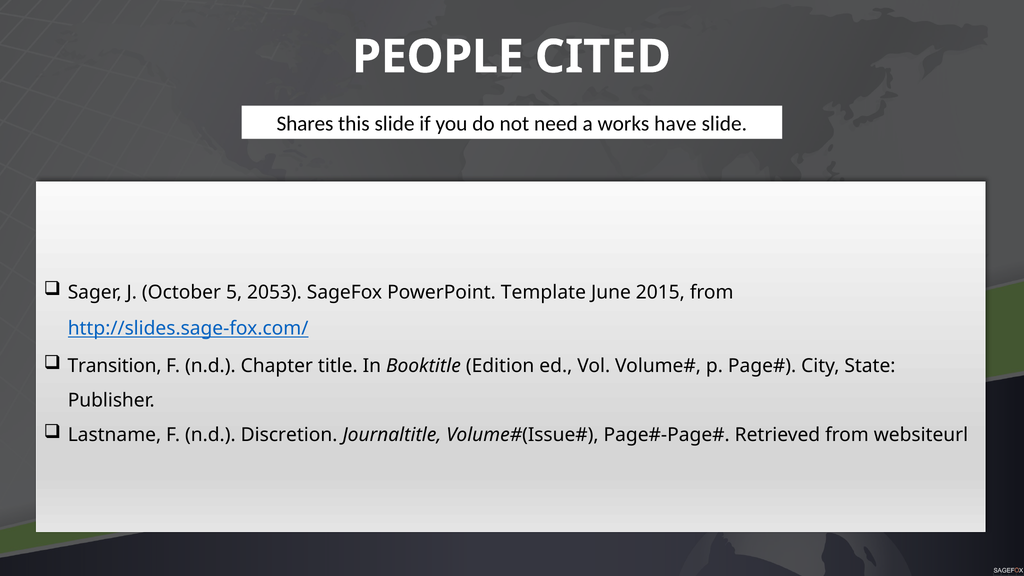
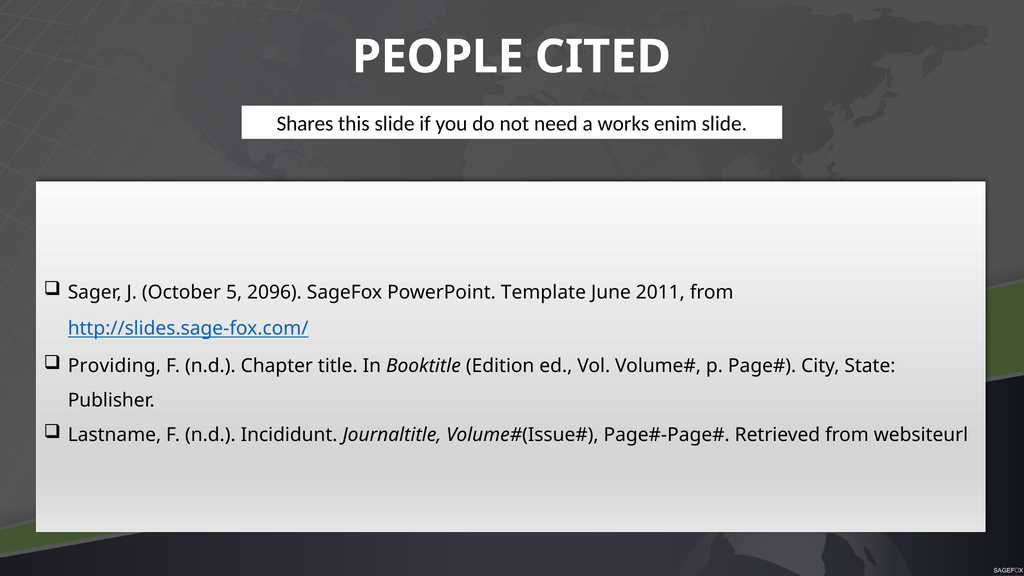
have: have -> enim (676, 124)
2053: 2053 -> 2096 (274, 292)
2015: 2015 -> 2011 (660, 292)
Transition: Transition -> Providing (114, 366)
Discretion: Discretion -> Incididunt (289, 435)
